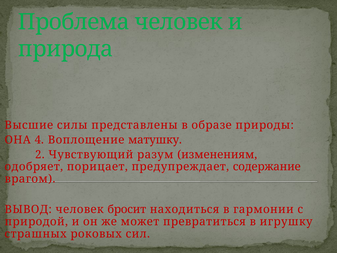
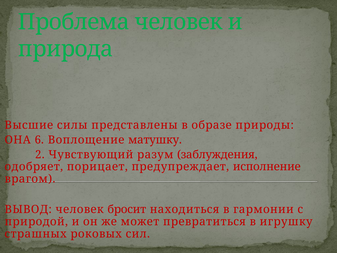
4: 4 -> 6 (39, 140)
изменениям: изменениям -> заблуждения (217, 154)
содержание: содержание -> исполнение (267, 167)
